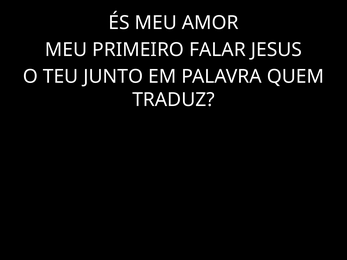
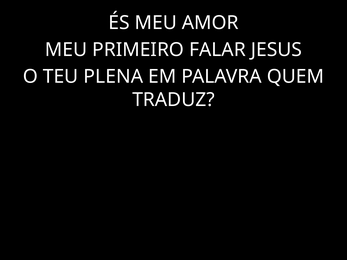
JUNTO: JUNTO -> PLENA (113, 77)
